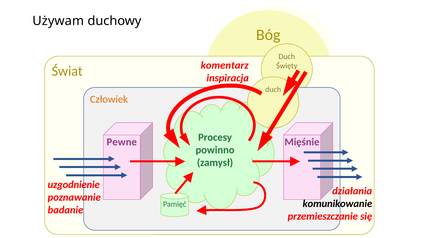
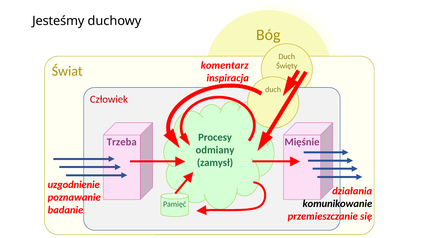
Używam: Używam -> Jesteśmy (58, 21)
Człowiek colour: orange -> red (109, 99)
Pewne: Pewne -> Trzeba (122, 142)
powinno: powinno -> odmiany (215, 150)
